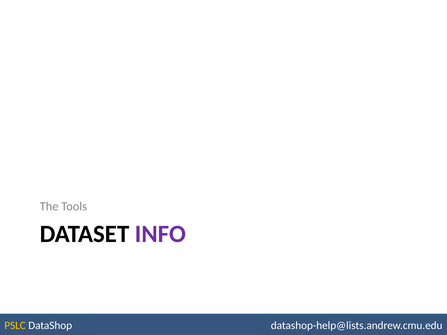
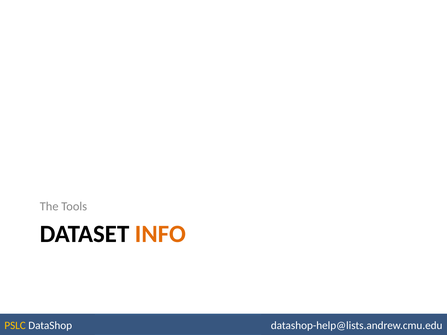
INFO colour: purple -> orange (160, 234)
